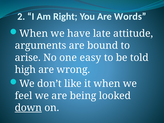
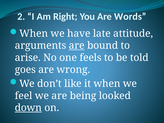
are underline: none -> present (77, 46)
easy: easy -> feels (91, 58)
high: high -> goes (25, 70)
